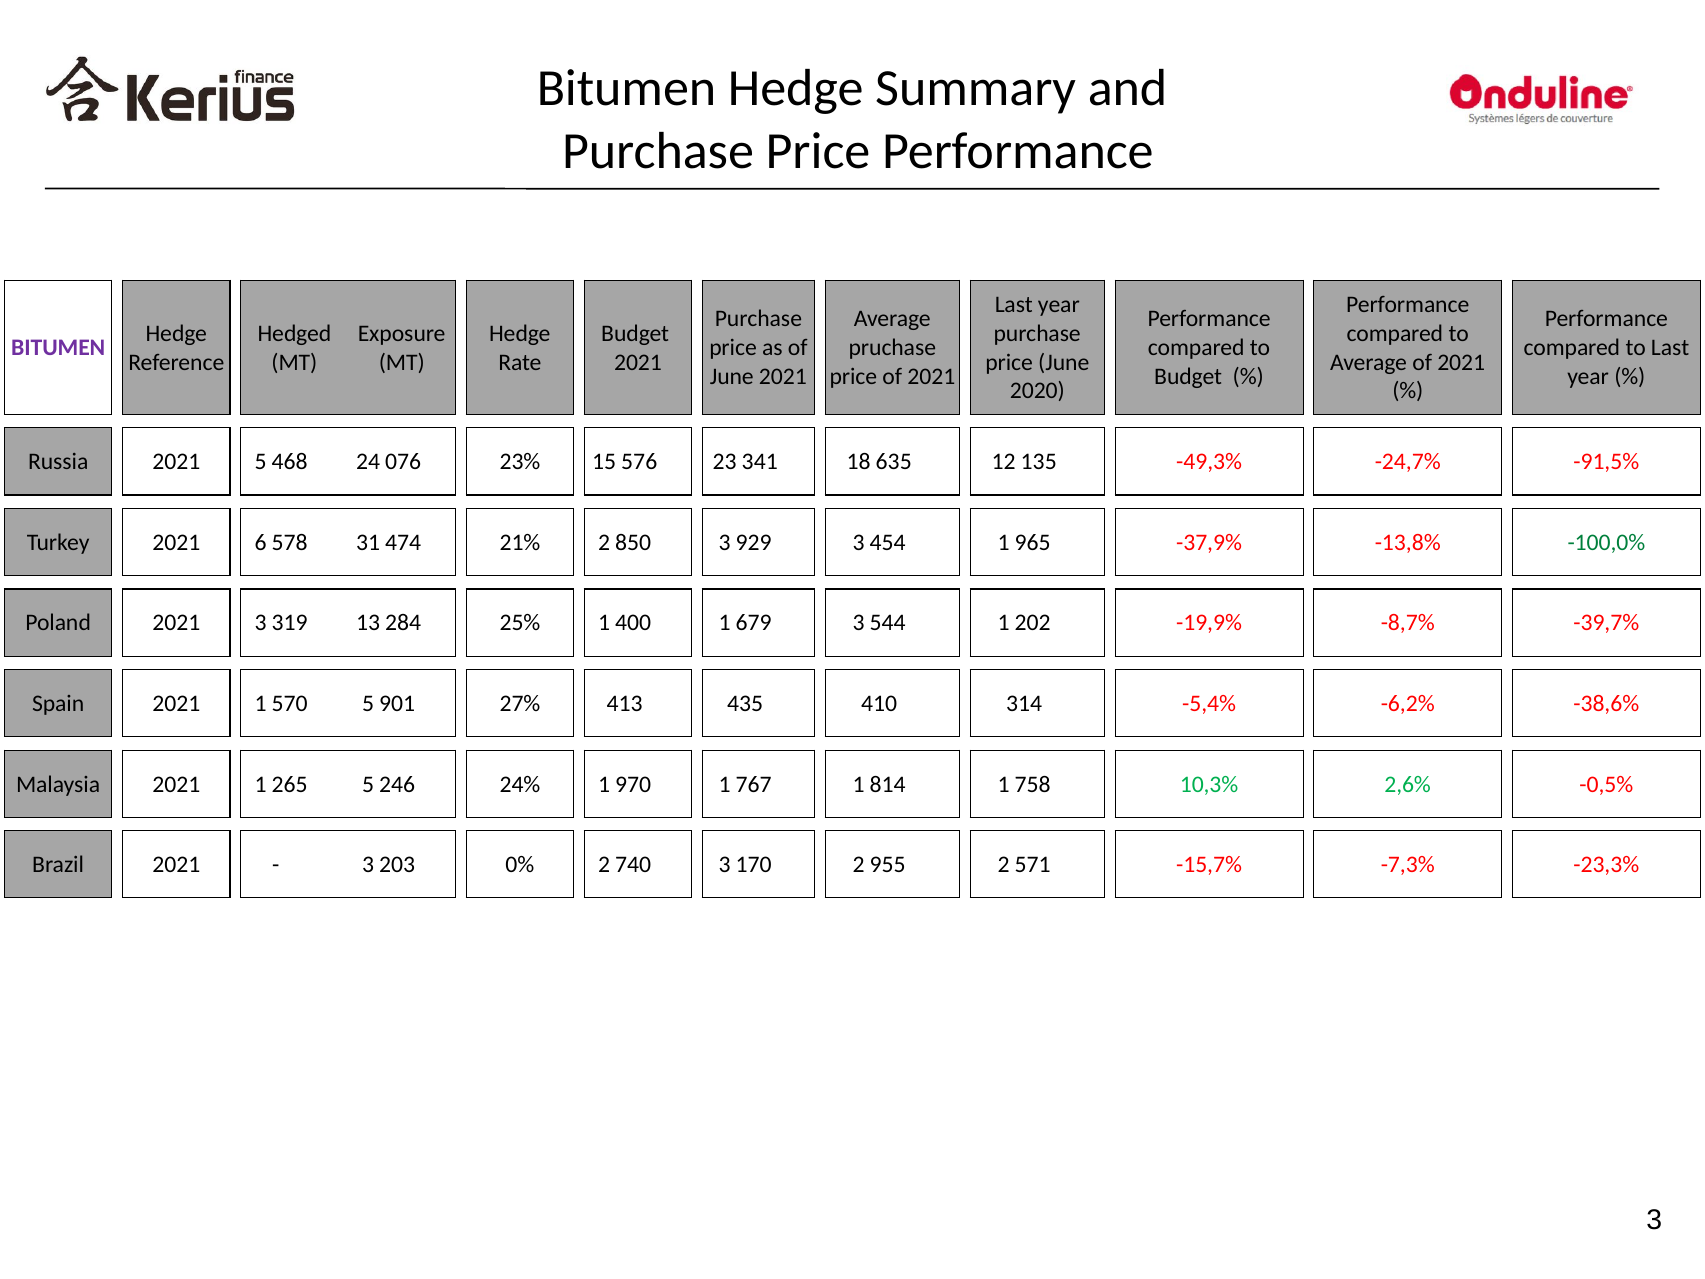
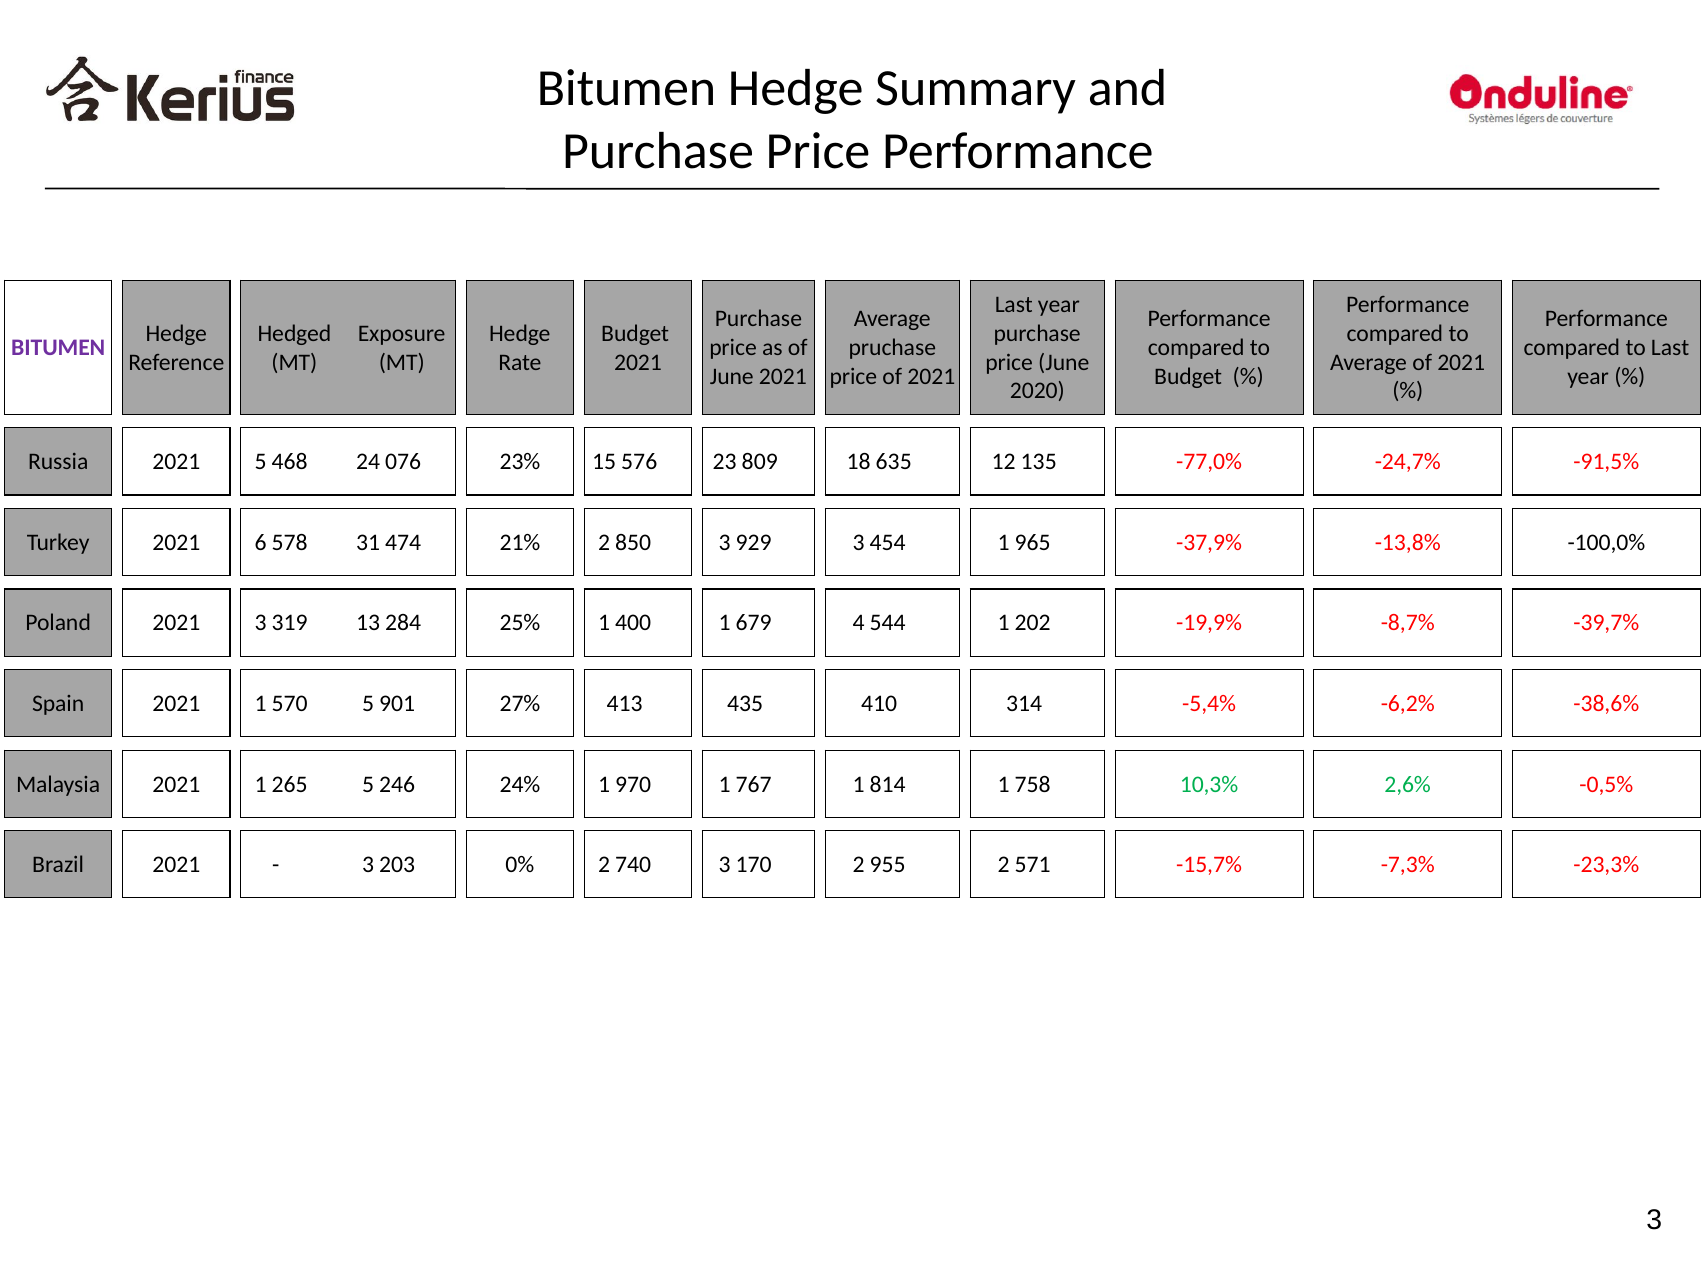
341: 341 -> 809 (760, 462)
-49,3%: -49,3% -> -77,0% (1209, 462)
-100,0% colour: green -> black (1606, 542)
679 3: 3 -> 4 (859, 623)
